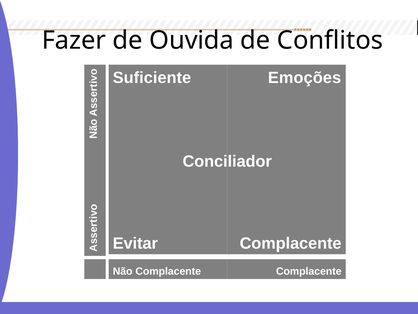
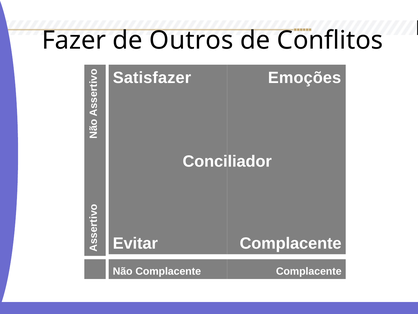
Ouvida: Ouvida -> Outros (191, 40)
Suficiente: Suficiente -> Satisfazer (152, 78)
